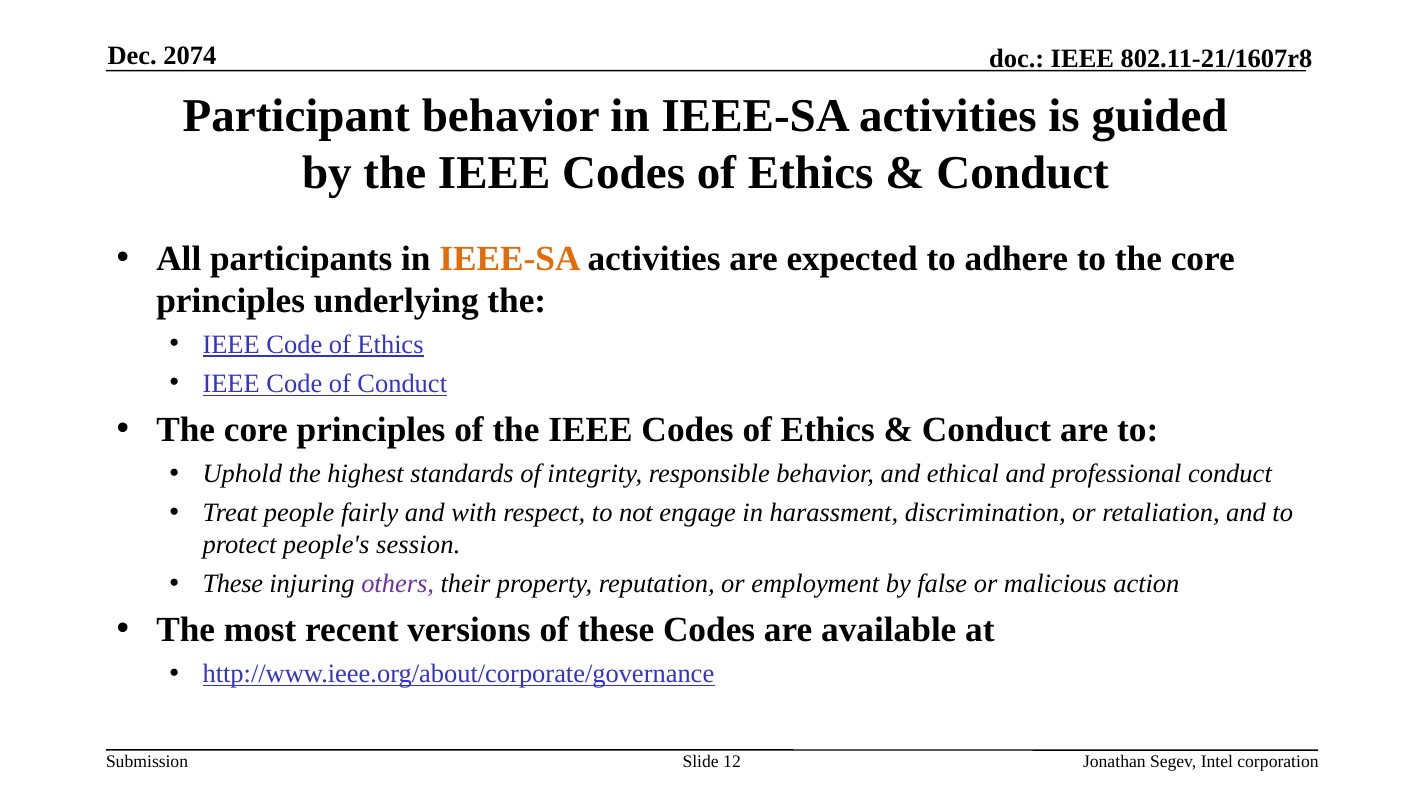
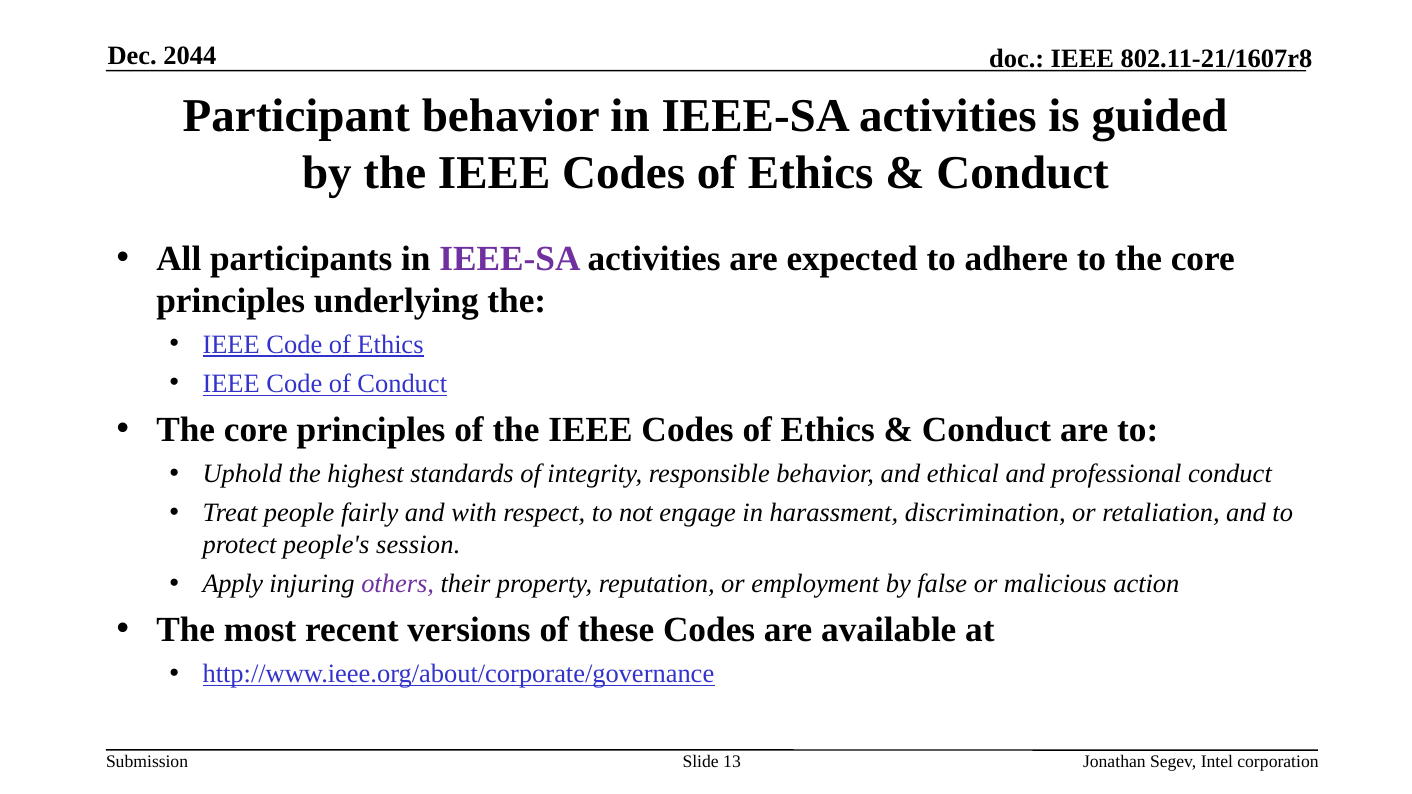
2074: 2074 -> 2044 (190, 56)
IEEE-SA colour: orange -> purple (510, 258)
These: These -> Apply (233, 584)
12: 12 -> 13 (732, 762)
